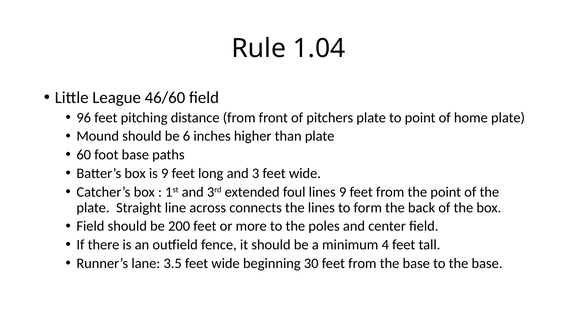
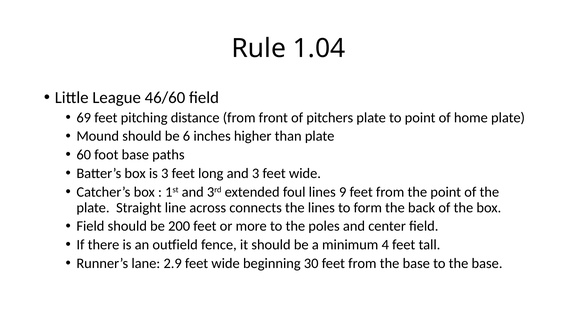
96: 96 -> 69 (84, 117)
is 9: 9 -> 3 (165, 173)
3.5: 3.5 -> 2.9 (173, 263)
